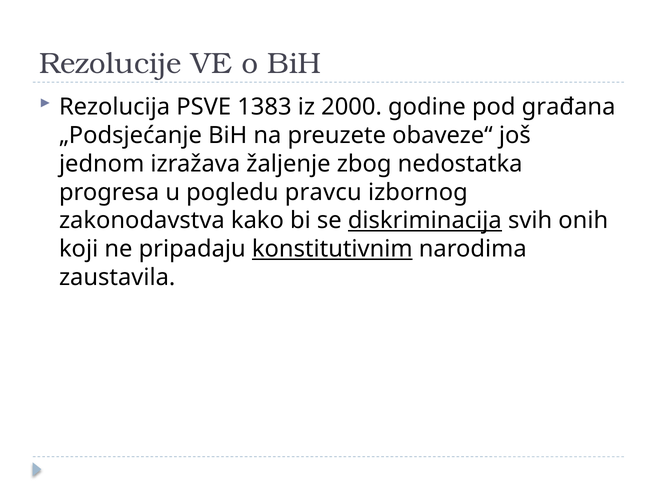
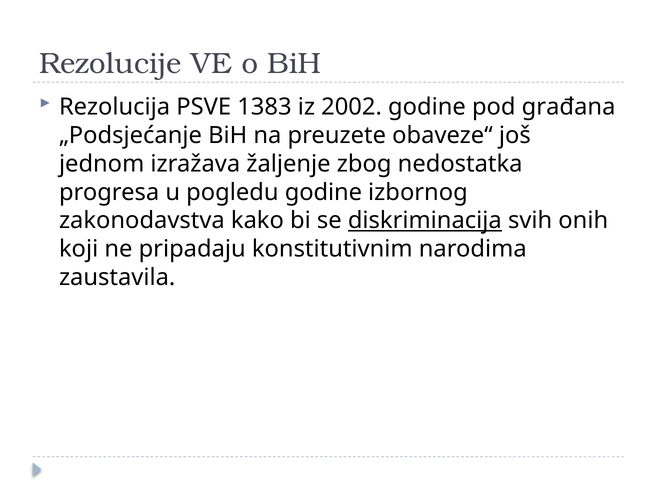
2000: 2000 -> 2002 (352, 107)
pogledu pravcu: pravcu -> godine (323, 192)
konstitutivnim underline: present -> none (332, 249)
